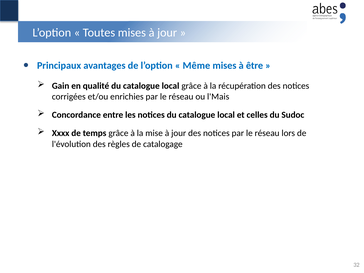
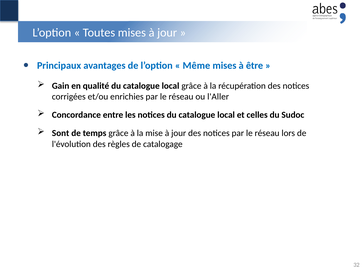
l'Mais: l'Mais -> l'Aller (218, 97)
Xxxx: Xxxx -> Sont (61, 133)
